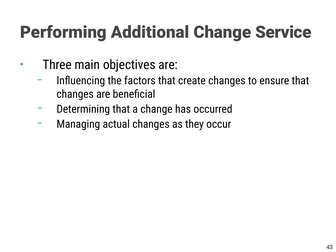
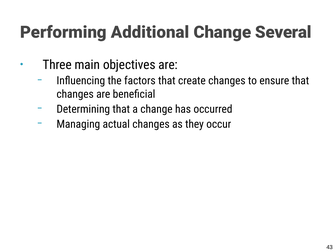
Service: Service -> Several (283, 32)
